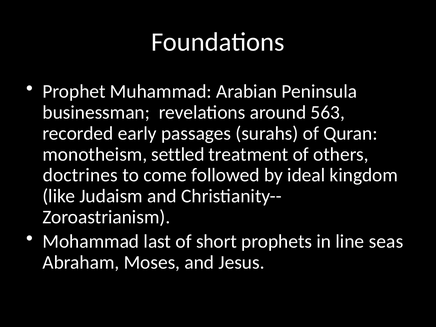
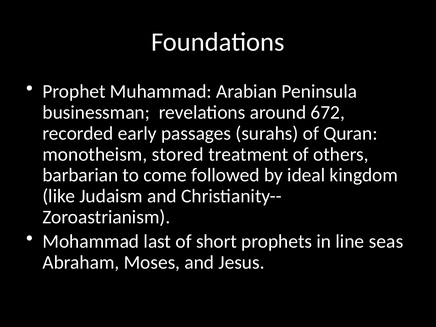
563: 563 -> 672 (328, 112)
settled: settled -> stored (178, 154)
doctrines: doctrines -> barbarian (80, 175)
